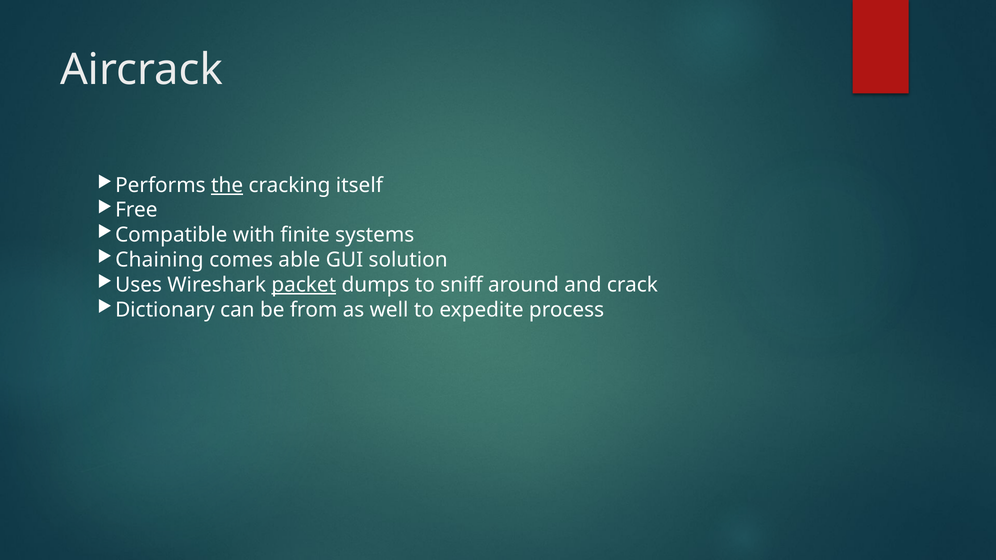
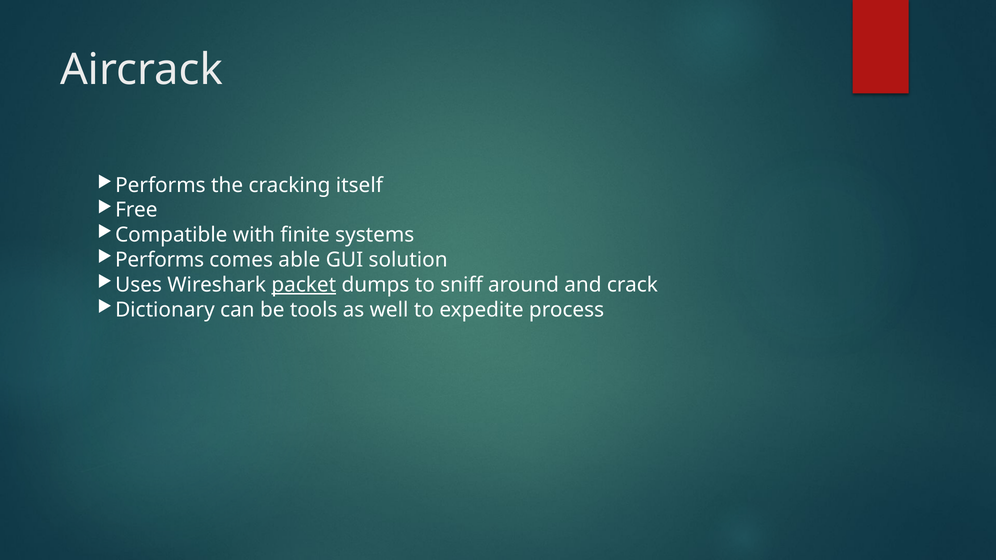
the underline: present -> none (227, 185)
Chaining: Chaining -> Performs (160, 260)
from: from -> tools (314, 310)
